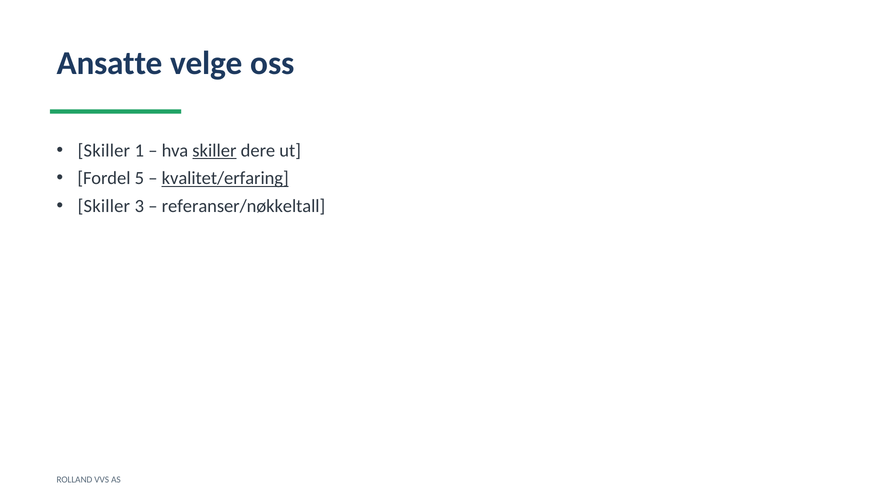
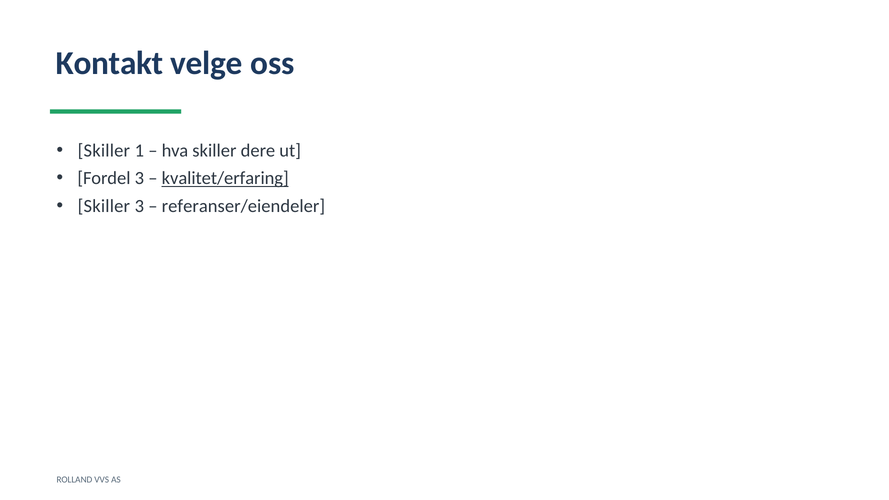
Ansatte: Ansatte -> Kontakt (110, 63)
skiller underline: present -> none (214, 151)
Fordel 5: 5 -> 3 (139, 178)
referanser/nøkkeltall: referanser/nøkkeltall -> referanser/eiendeler (243, 206)
